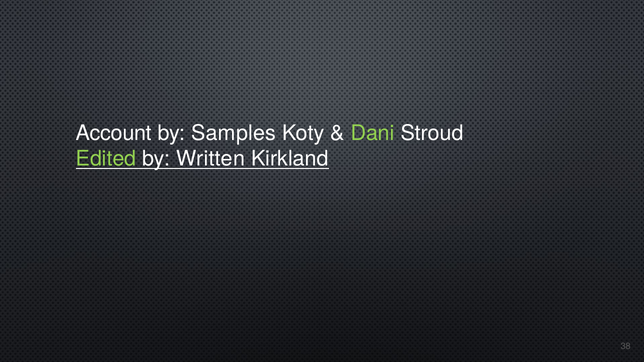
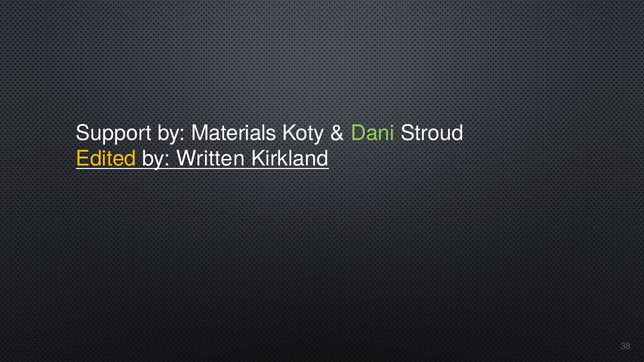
Account: Account -> Support (114, 133)
Samples: Samples -> Materials (234, 133)
Edited colour: light green -> yellow (106, 159)
